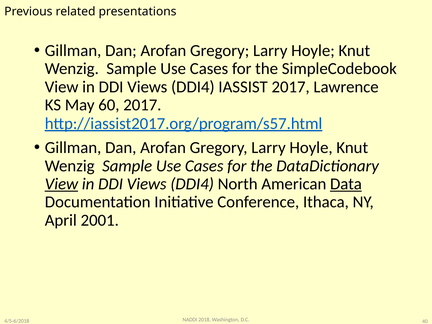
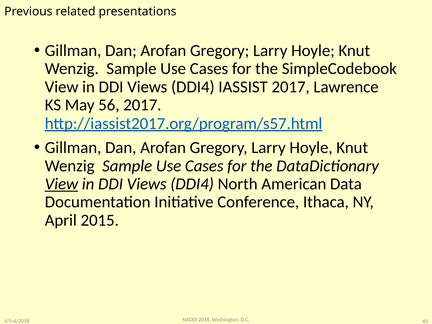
60: 60 -> 56 (109, 105)
Data underline: present -> none (346, 184)
2001: 2001 -> 2015 (100, 220)
